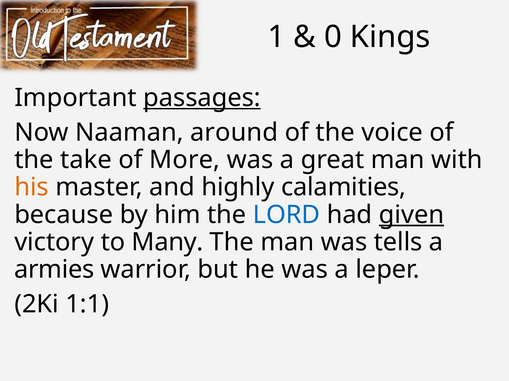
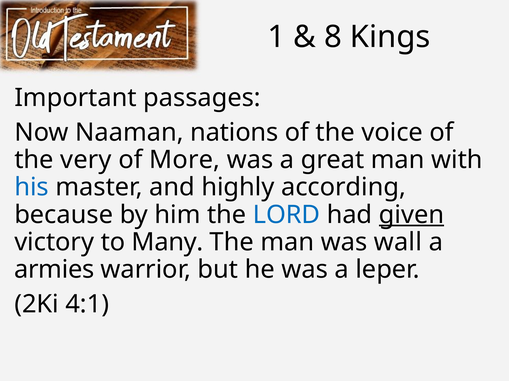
0: 0 -> 8 (333, 37)
passages underline: present -> none (202, 98)
around: around -> nations (234, 133)
take: take -> very (86, 160)
his colour: orange -> blue (32, 188)
calamities: calamities -> according (344, 188)
tells: tells -> wall (398, 243)
1:1: 1:1 -> 4:1 (87, 305)
